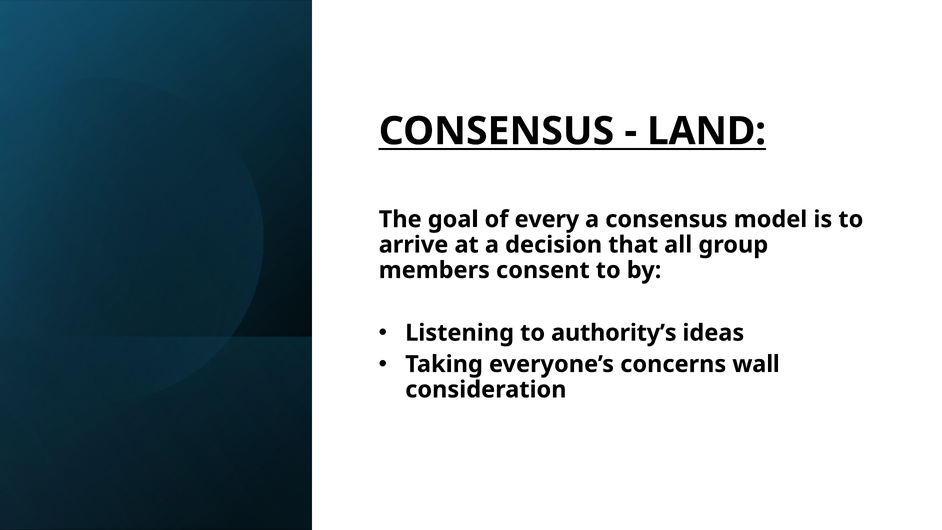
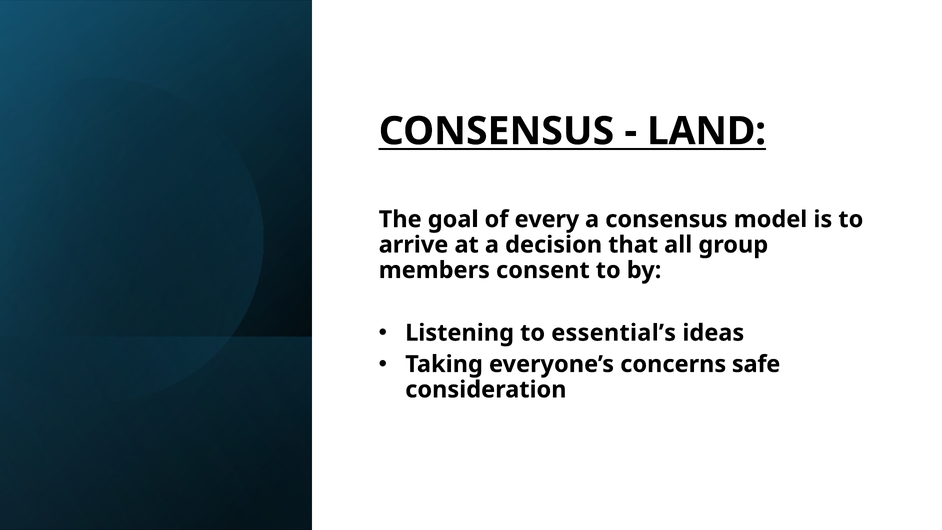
authority’s: authority’s -> essential’s (614, 333)
wall: wall -> safe (756, 364)
